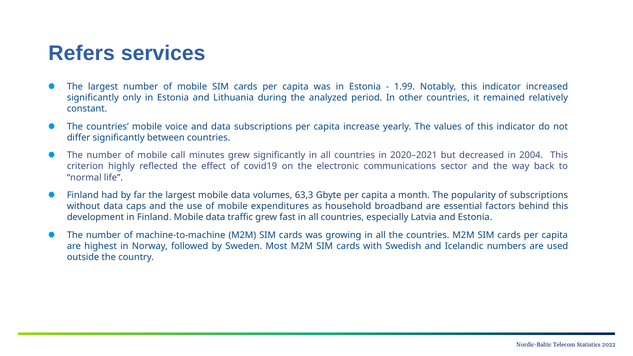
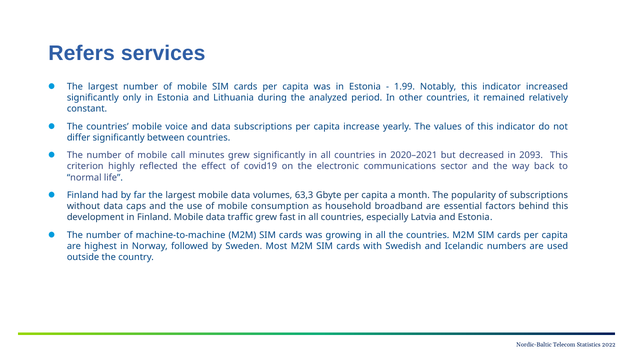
2004: 2004 -> 2093 (531, 155)
expenditures: expenditures -> consumption (280, 206)
